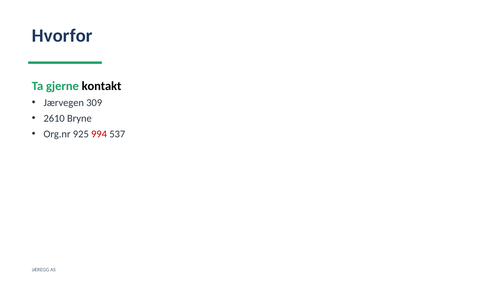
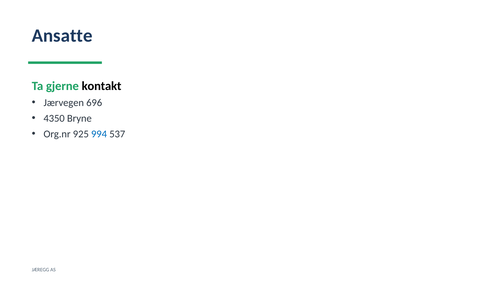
Hvorfor: Hvorfor -> Ansatte (62, 36)
309: 309 -> 696 (94, 103)
2610: 2610 -> 4350 (54, 118)
994 colour: red -> blue (99, 134)
